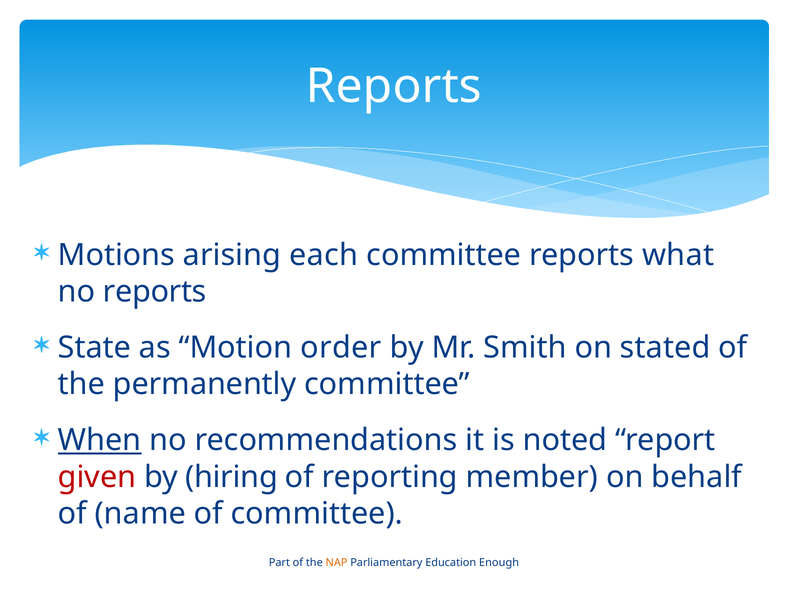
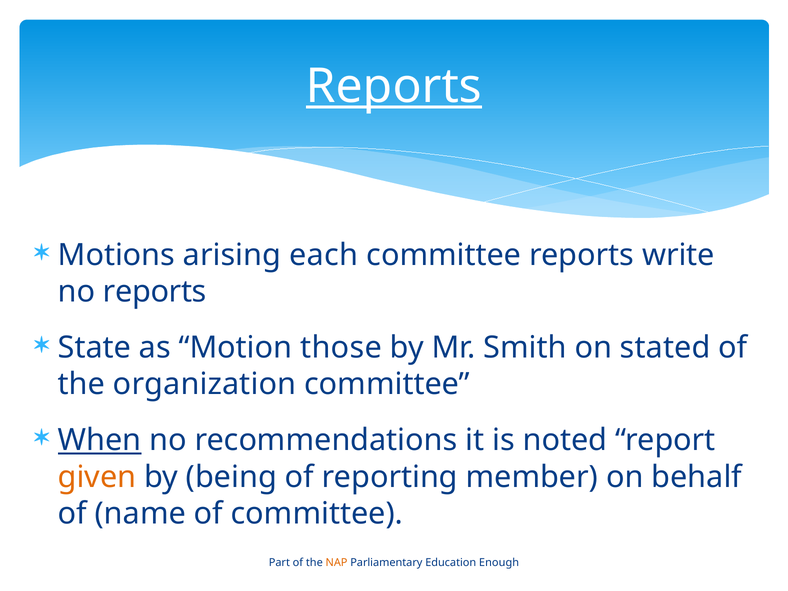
Reports underline: none -> present (394, 86)
what: what -> write (678, 255)
order: order -> those (341, 348)
permanently: permanently -> organization (205, 384)
given colour: red -> orange (97, 477)
hiring: hiring -> being (231, 477)
